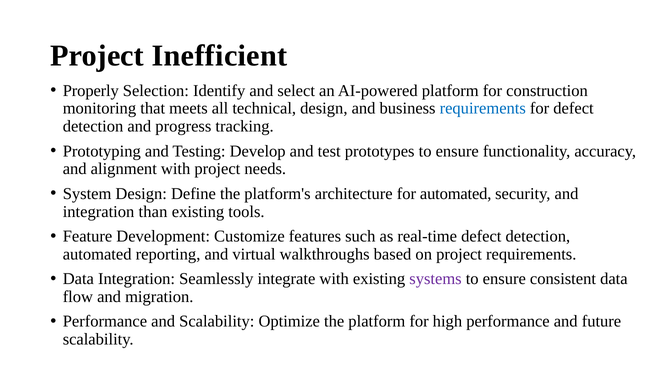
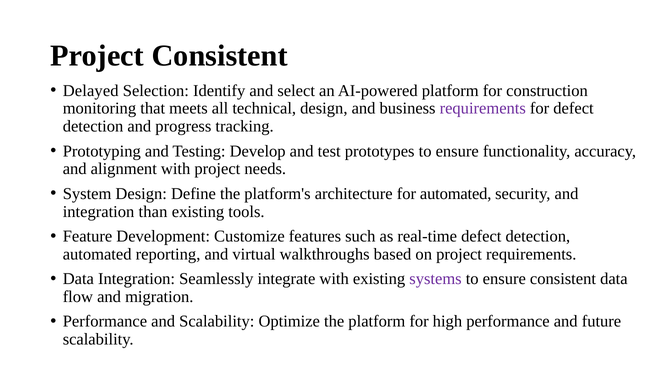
Project Inefficient: Inefficient -> Consistent (220, 56)
Properly: Properly -> Delayed (91, 91)
requirements colour: blue -> purple (483, 108)
